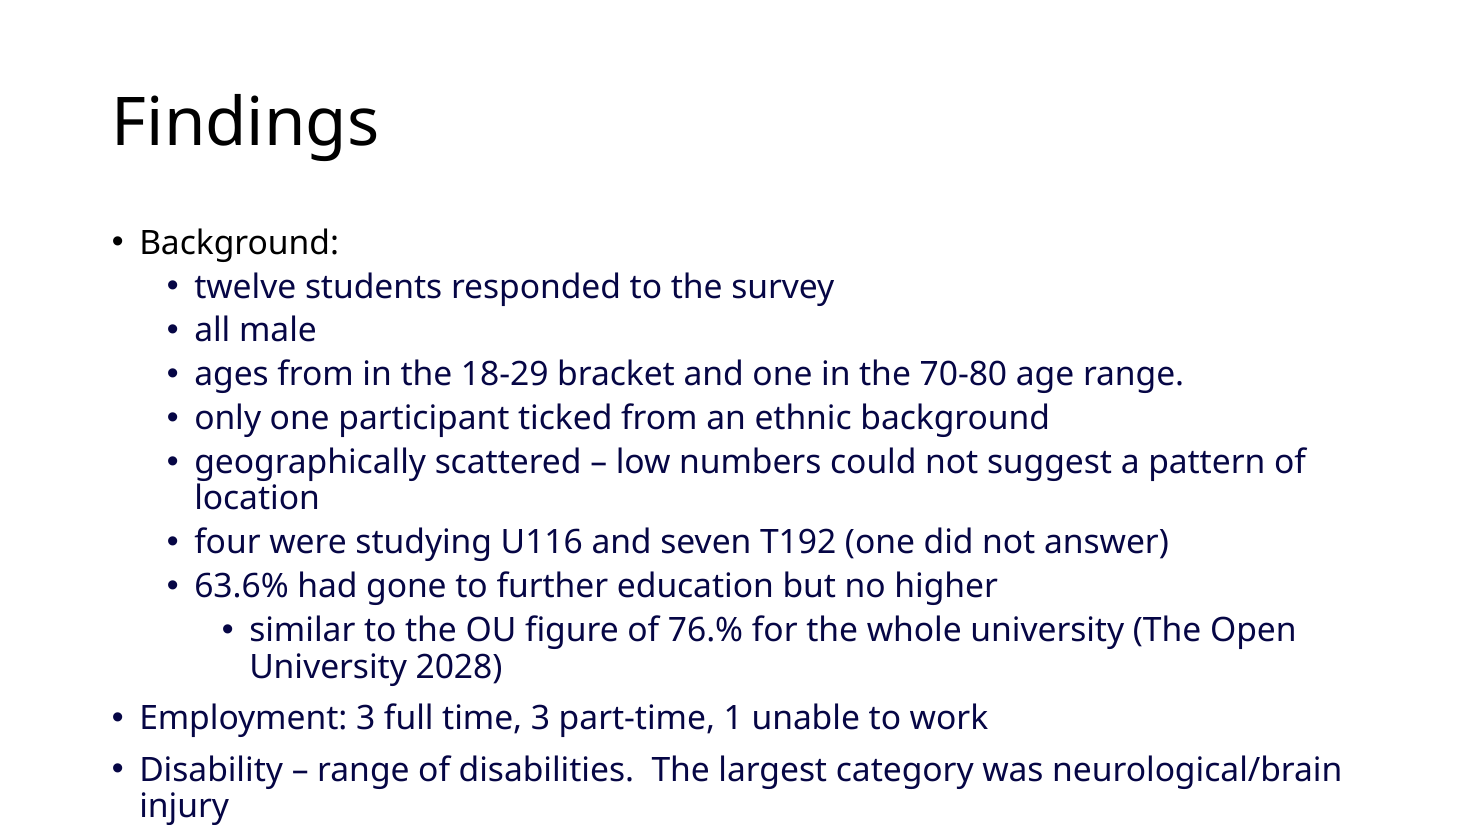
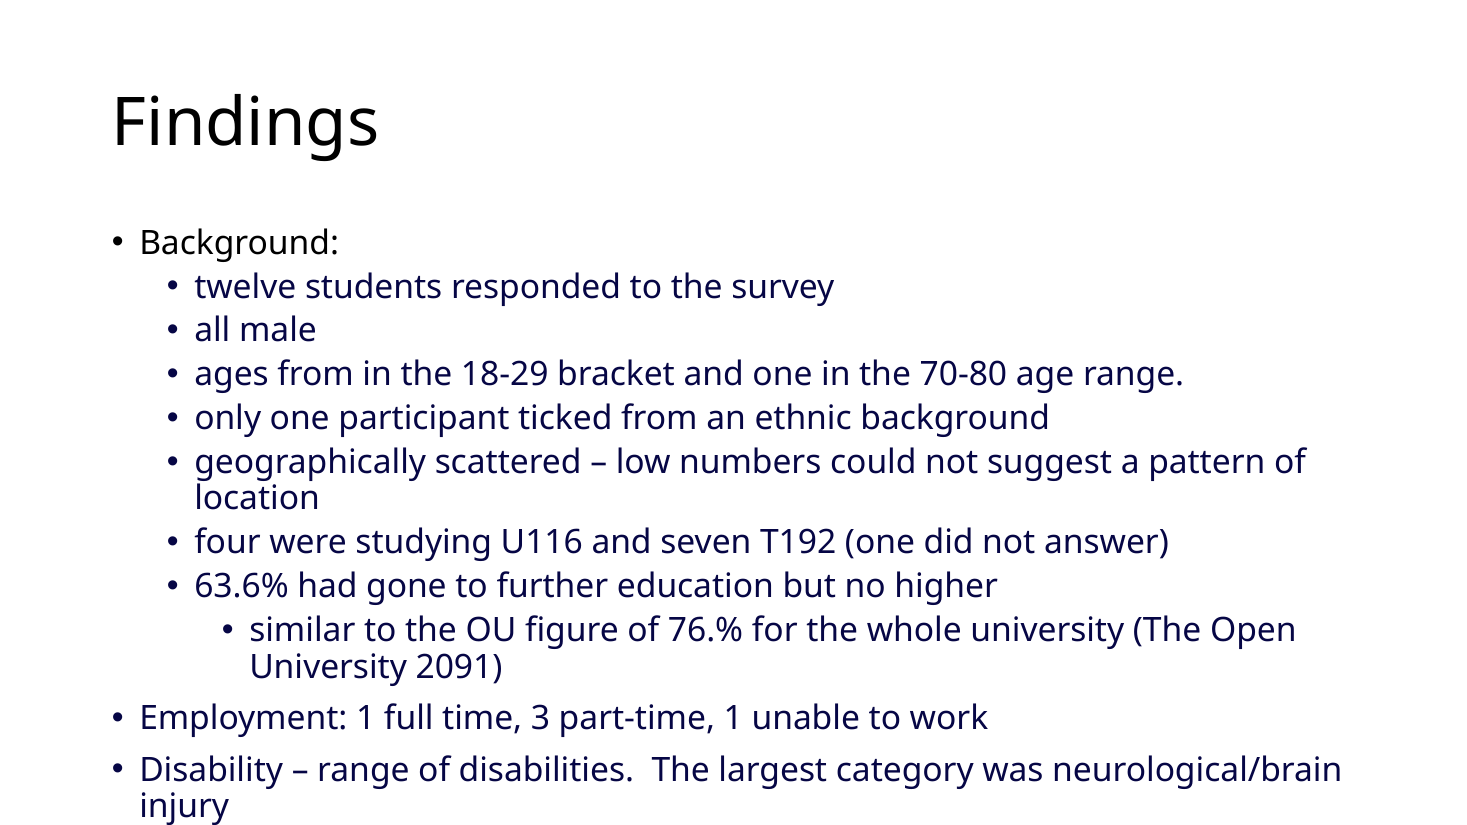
2028: 2028 -> 2091 (459, 667)
Employment 3: 3 -> 1 (366, 719)
